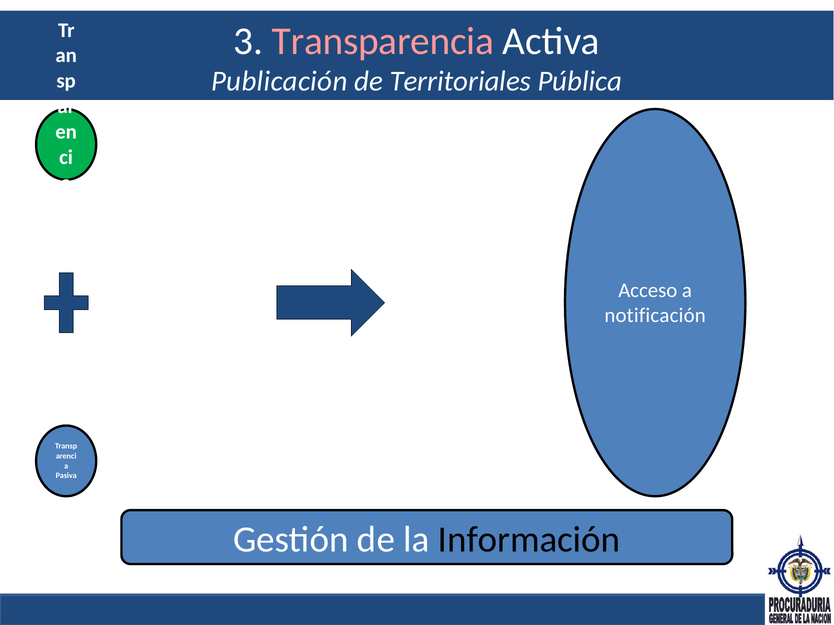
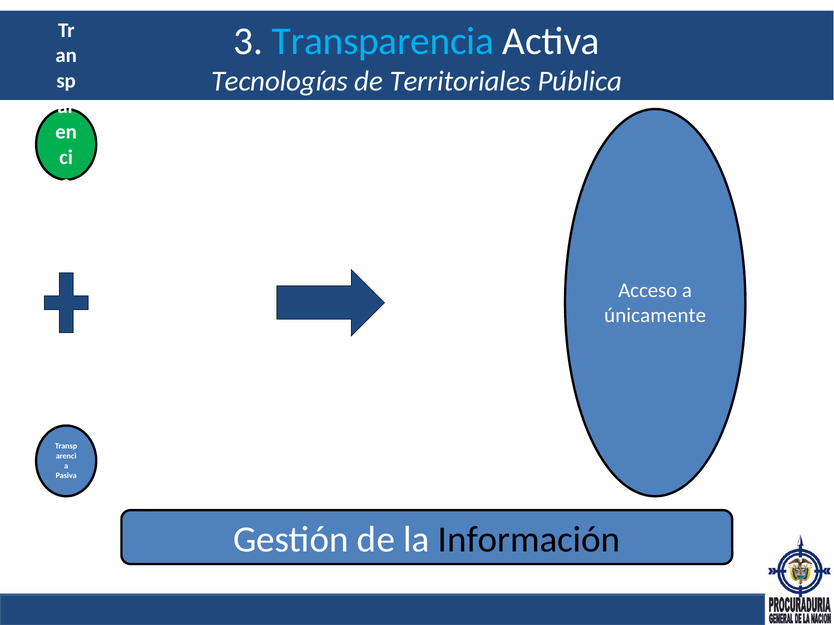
Transparencia colour: pink -> light blue (383, 41)
Publicación: Publicación -> Tecnologías (280, 81)
notificación: notificación -> únicamente (655, 316)
